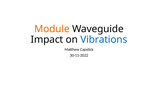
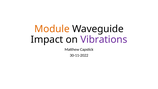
Vibrations colour: blue -> purple (104, 39)
